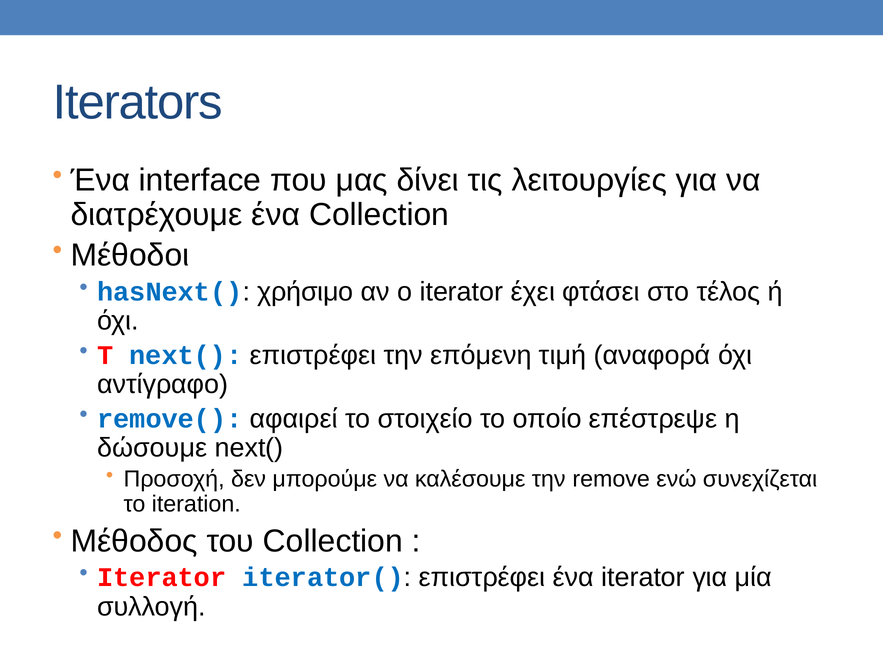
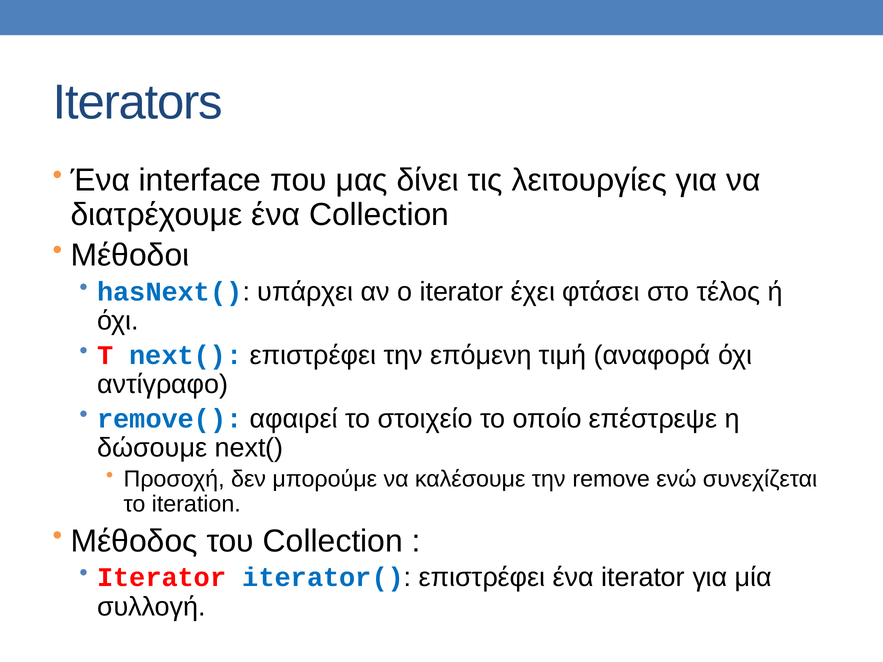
χρήσιμο: χρήσιμο -> υπάρχει (305, 292)
